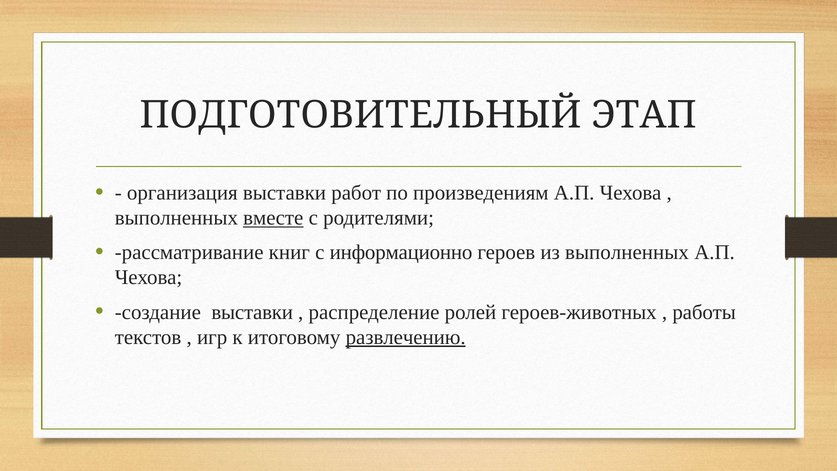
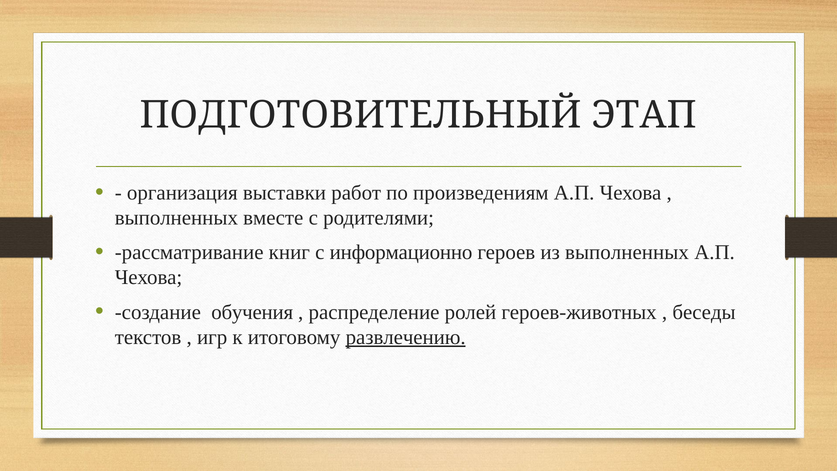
вместе underline: present -> none (273, 218)
создание выставки: выставки -> обучения (252, 312)
работы: работы -> беседы (704, 312)
